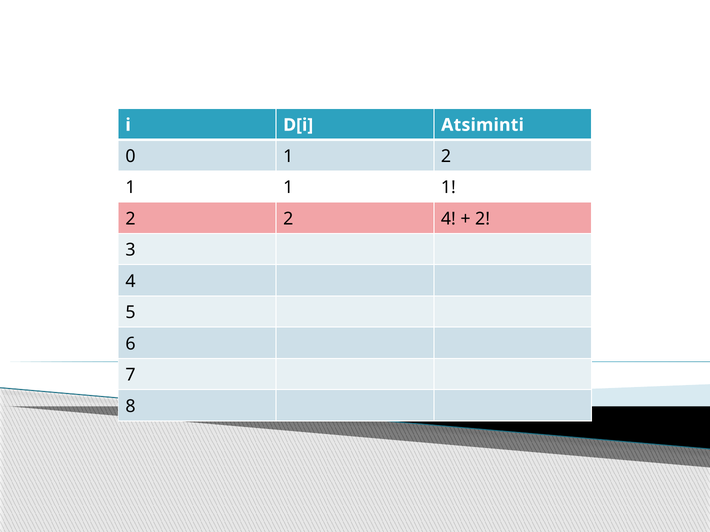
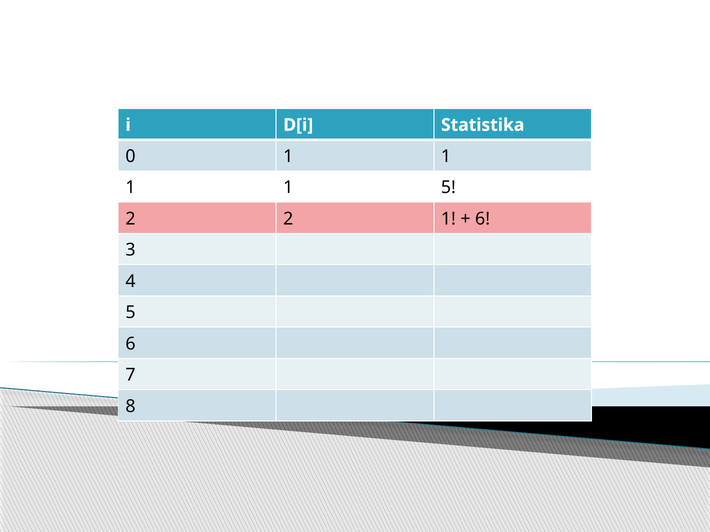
Atsiminti: Atsiminti -> Statistika (483, 125)
0 1 2: 2 -> 1 (446, 156)
1 1 1: 1 -> 5 (448, 188)
2 4: 4 -> 1 (448, 219)
2: 2 -> 6 (483, 219)
